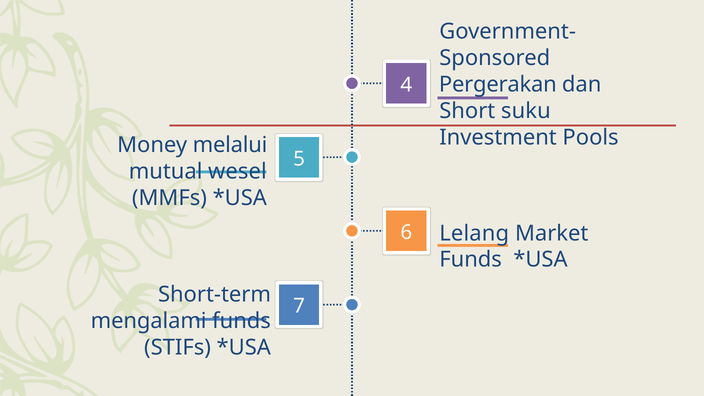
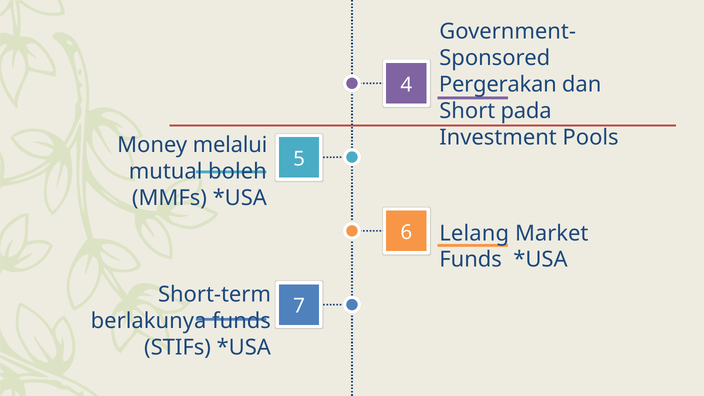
suku: suku -> pada (526, 111)
wesel: wesel -> boleh (237, 172)
mengalami: mengalami -> berlakunya (149, 321)
